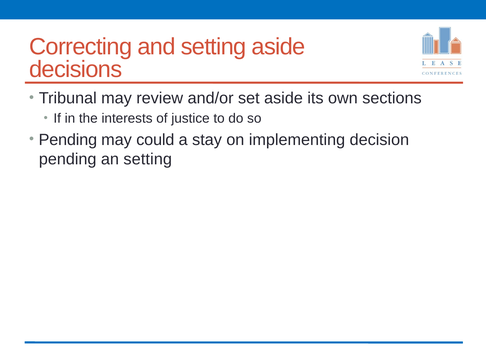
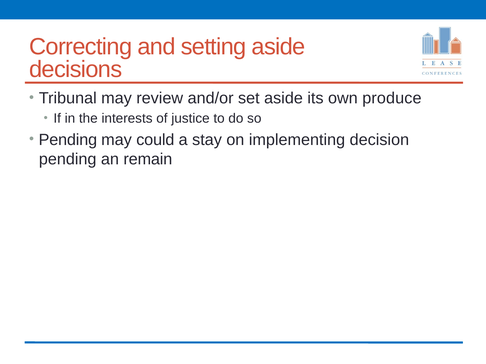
sections: sections -> produce (392, 98)
an setting: setting -> remain (148, 159)
